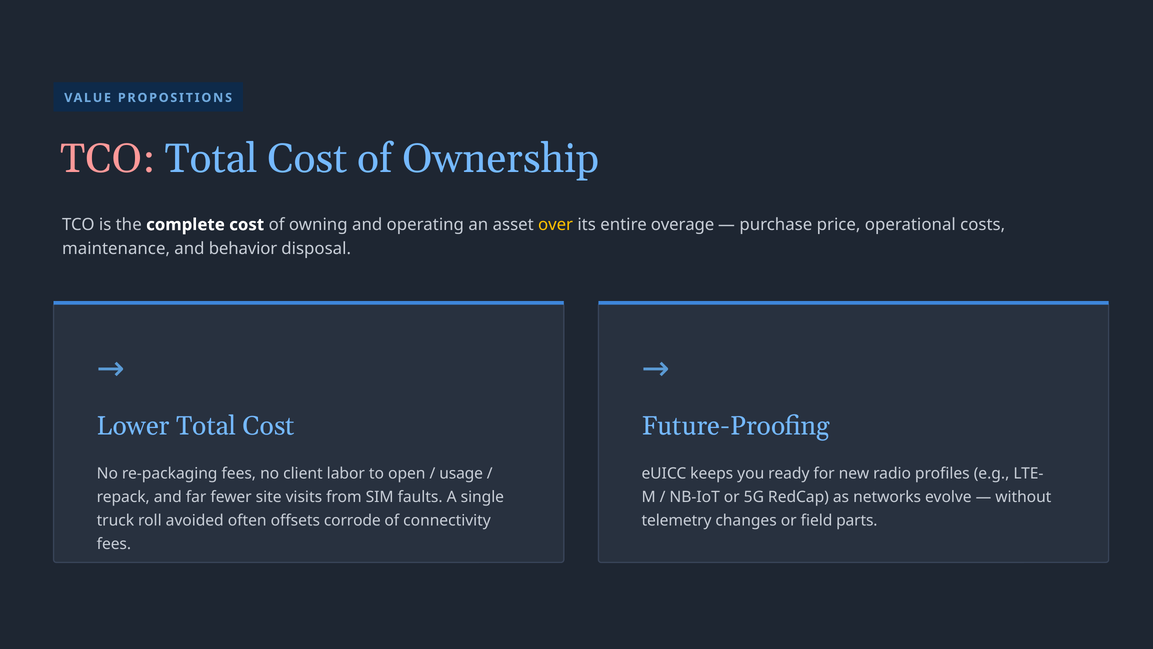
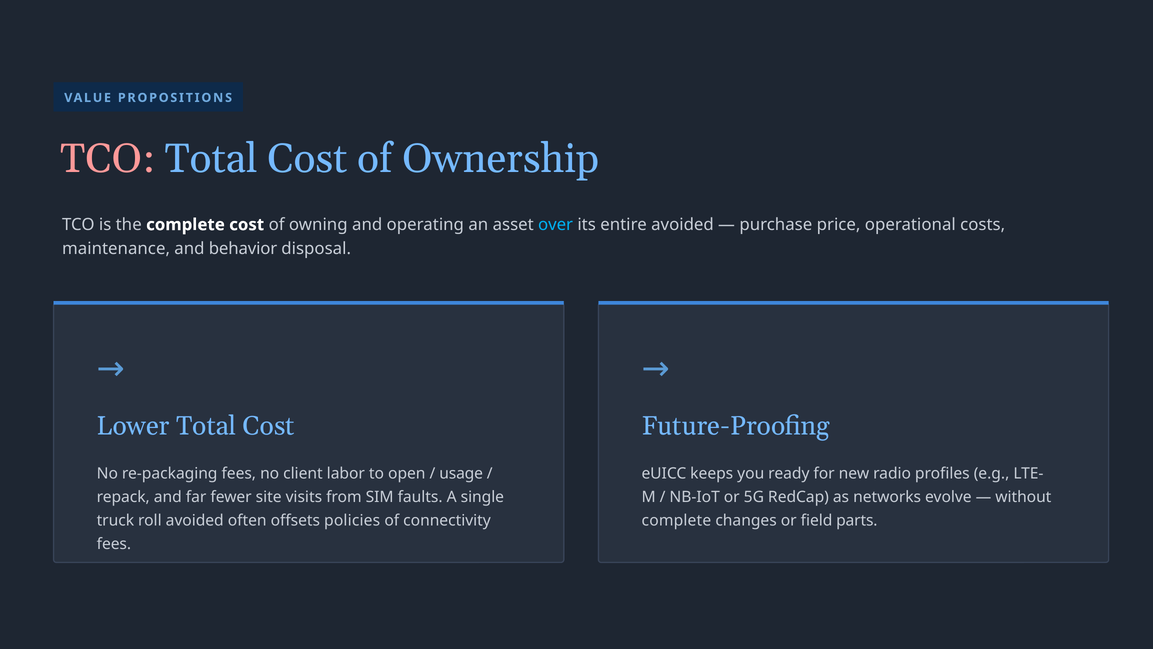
over colour: yellow -> light blue (556, 225)
entire overage: overage -> avoided (682, 225)
corrode: corrode -> policies (352, 520)
telemetry: telemetry -> complete (676, 520)
